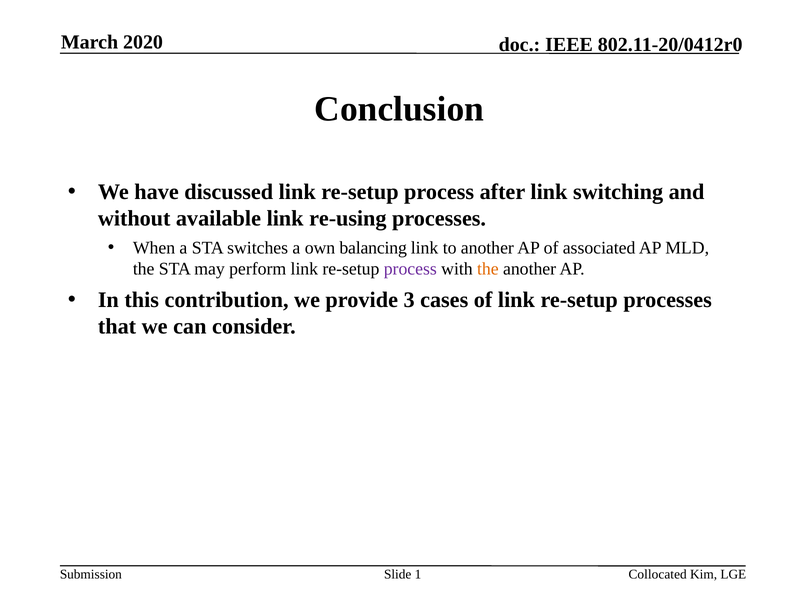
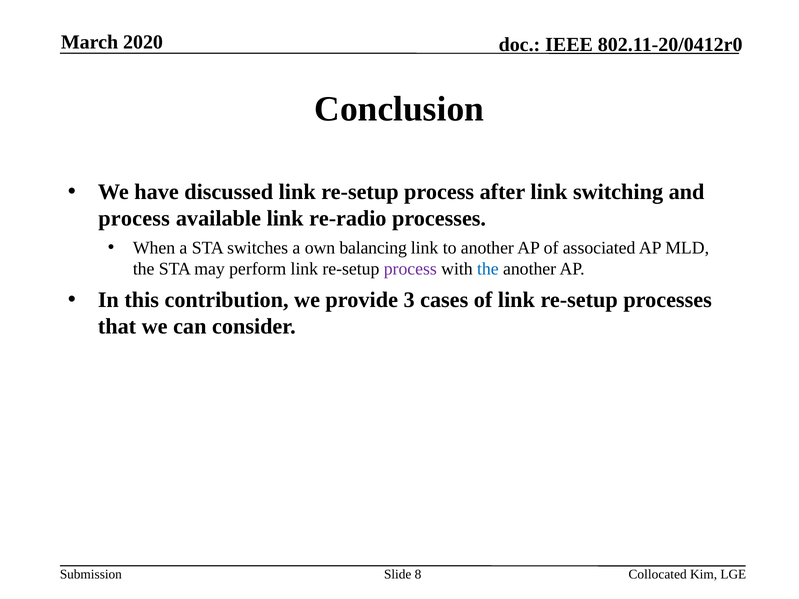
without: without -> process (134, 219)
re-using: re-using -> re-radio (348, 219)
the colour: orange -> blue (488, 269)
1: 1 -> 8 (418, 575)
